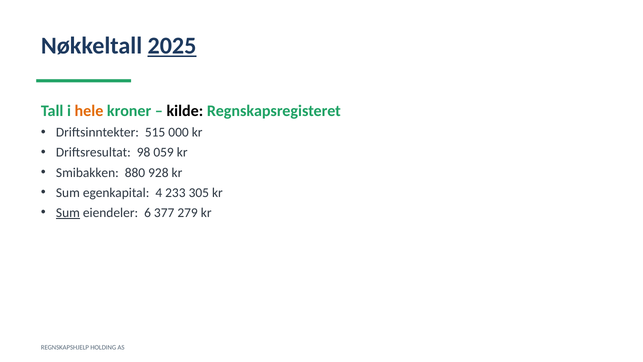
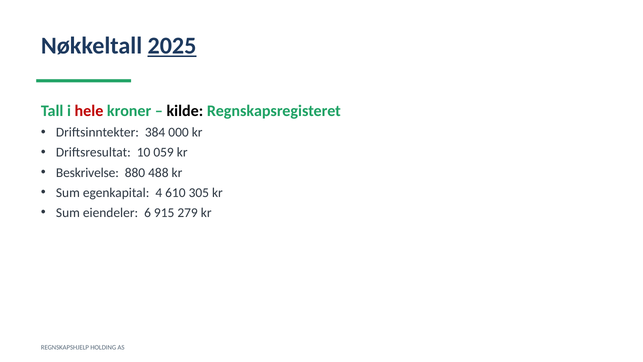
hele colour: orange -> red (89, 111)
515: 515 -> 384 (155, 132)
98: 98 -> 10 (144, 152)
Smibakken: Smibakken -> Beskrivelse (87, 172)
928: 928 -> 488 (158, 172)
233: 233 -> 610 (175, 193)
Sum underline: present -> none (68, 213)
377: 377 -> 915 (164, 213)
